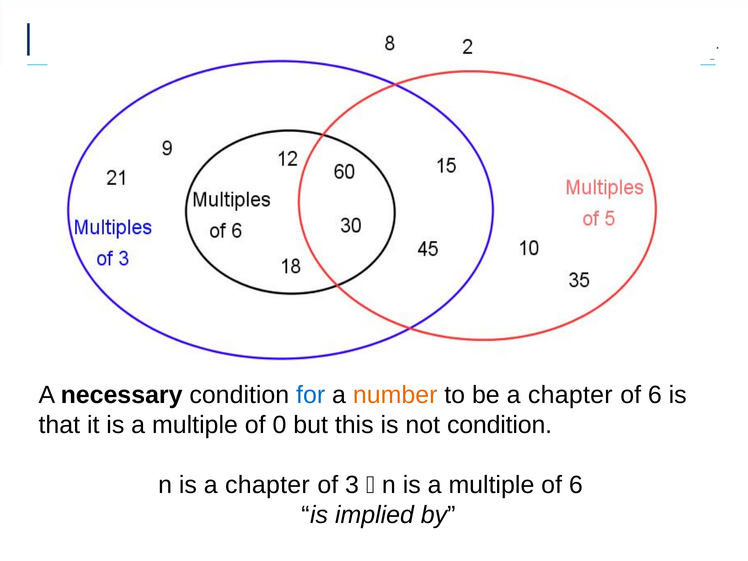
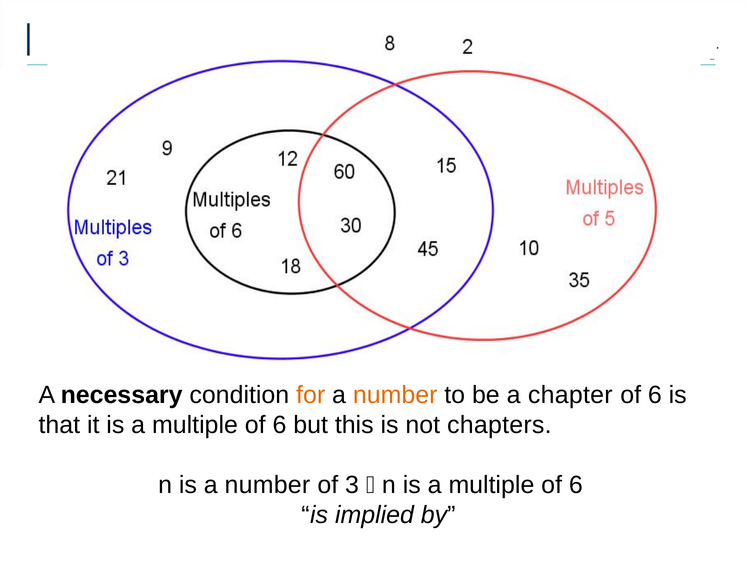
for colour: blue -> orange (311, 395)
0: 0 -> 6 (279, 425)
not condition: condition -> chapters (499, 425)
is a chapter: chapter -> number (267, 485)
